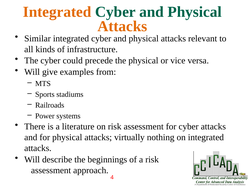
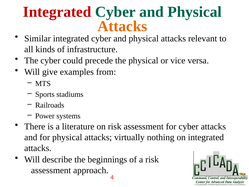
Integrated colour: orange -> red (57, 12)
